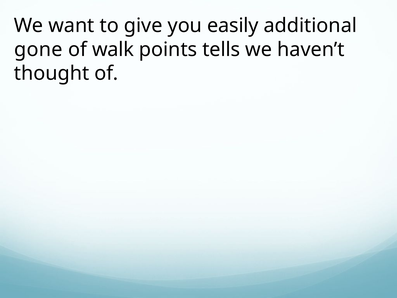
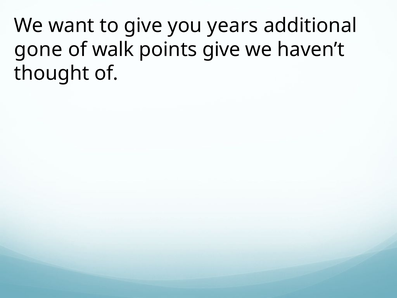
easily: easily -> years (233, 26)
points tells: tells -> give (221, 49)
